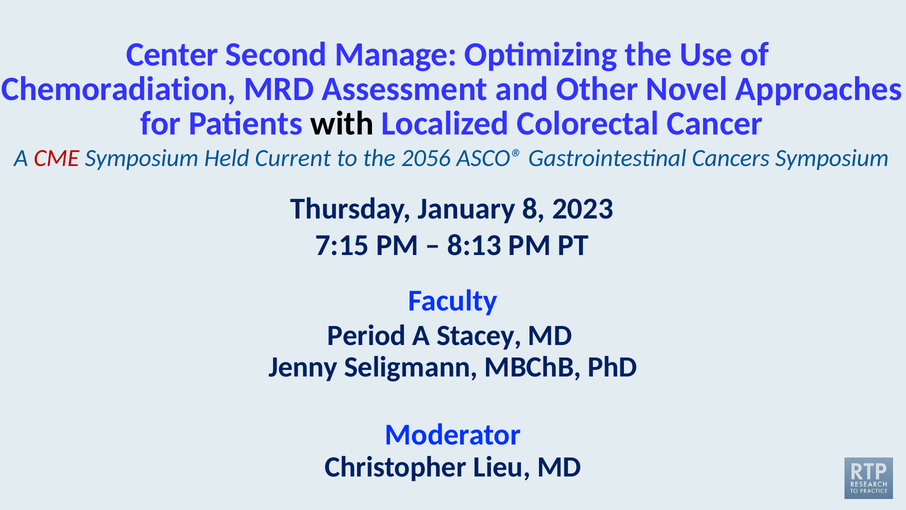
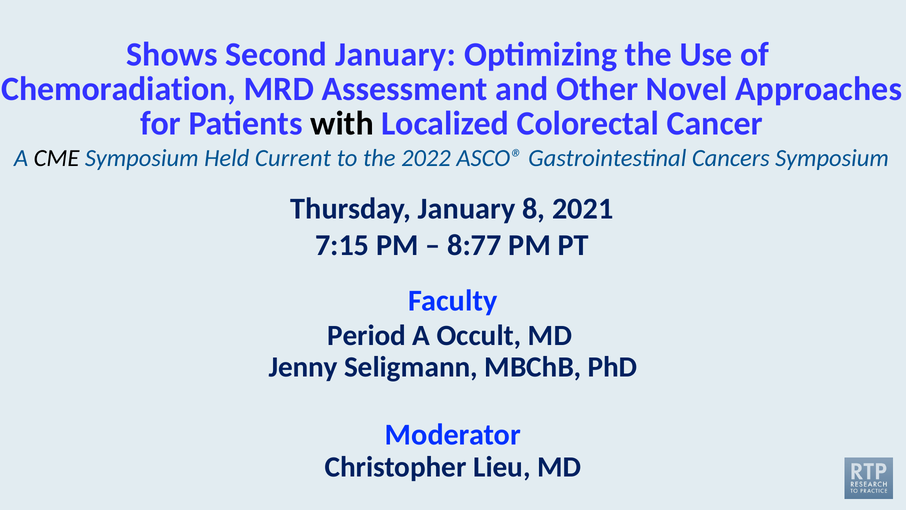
Center: Center -> Shows (172, 54)
Second Manage: Manage -> January (396, 54)
CME colour: red -> black (57, 158)
2056: 2056 -> 2022 (426, 158)
2023: 2023 -> 2021 (583, 209)
8:13: 8:13 -> 8:77 (474, 245)
Stacey: Stacey -> Occult (479, 335)
